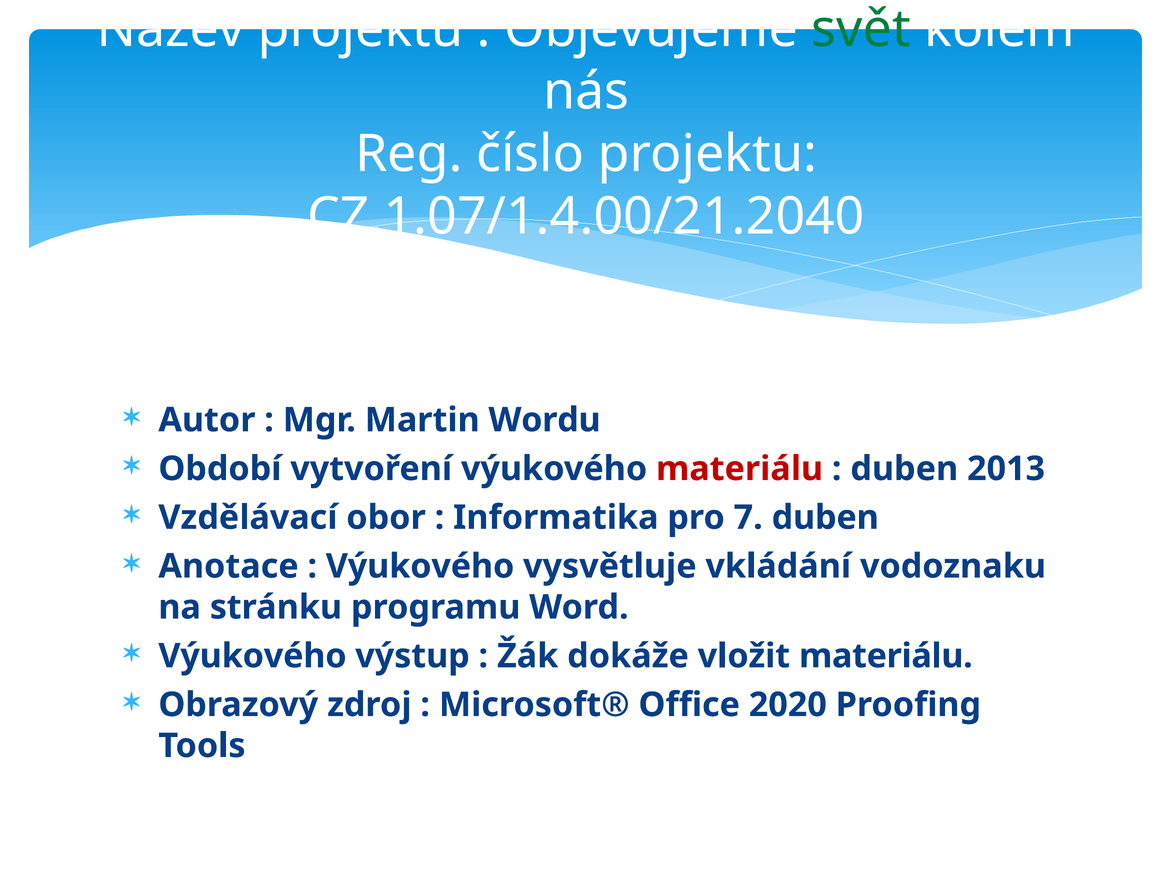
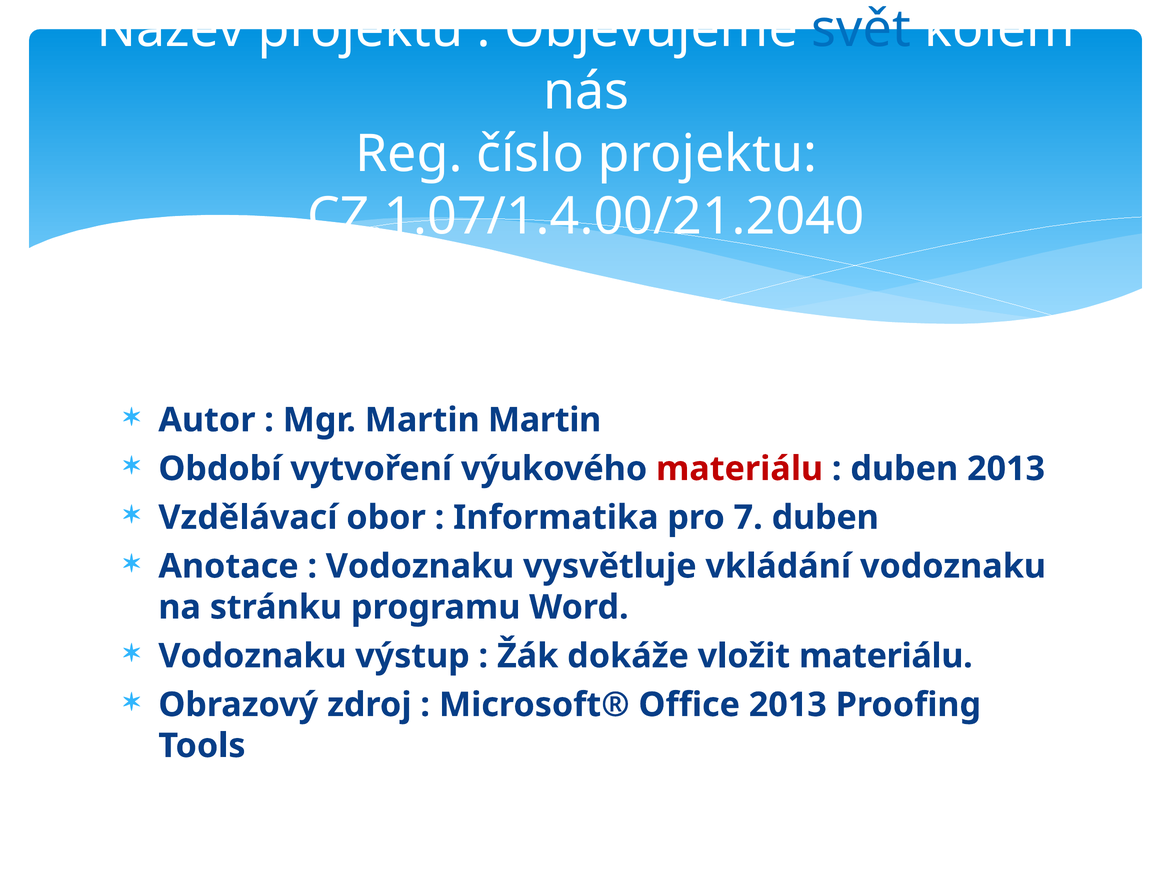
svět colour: green -> blue (861, 29)
Martin Wordu: Wordu -> Martin (545, 420)
Výukového: Výukového -> Vodoznaku (420, 566)
Výukového: Výukového -> Vodoznaku (252, 656)
Office 2020: 2020 -> 2013 (788, 704)
